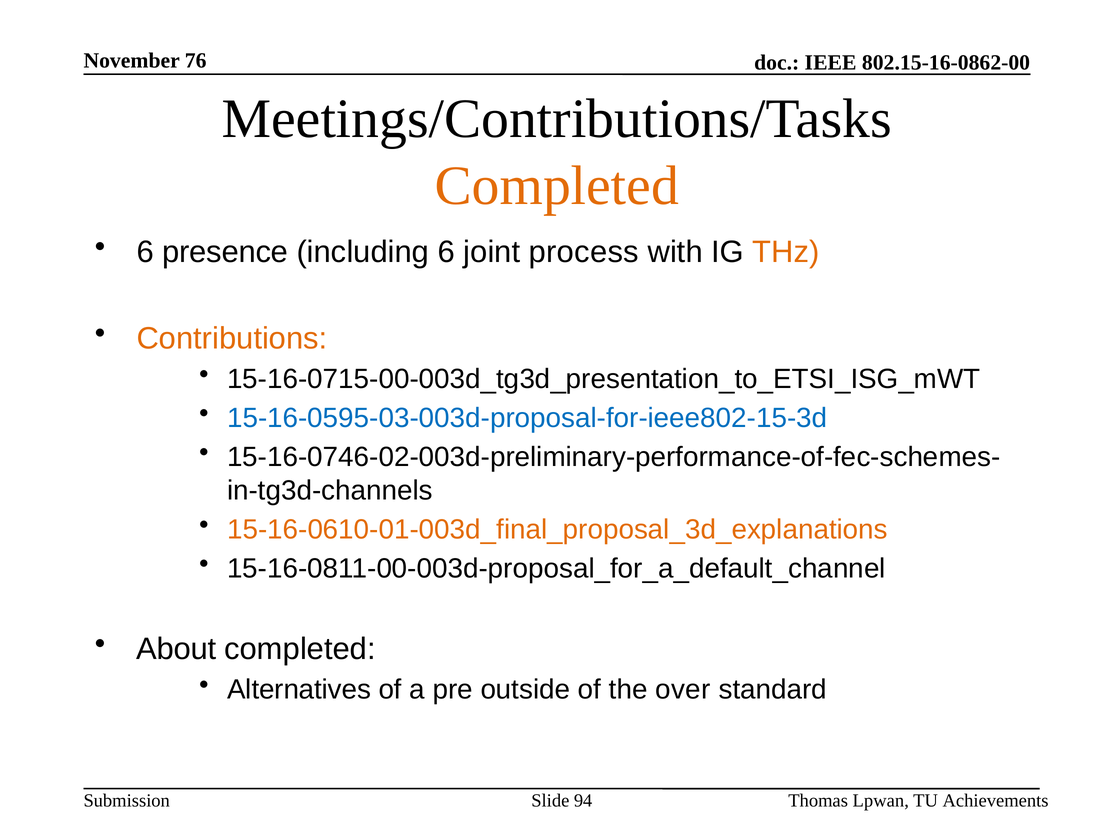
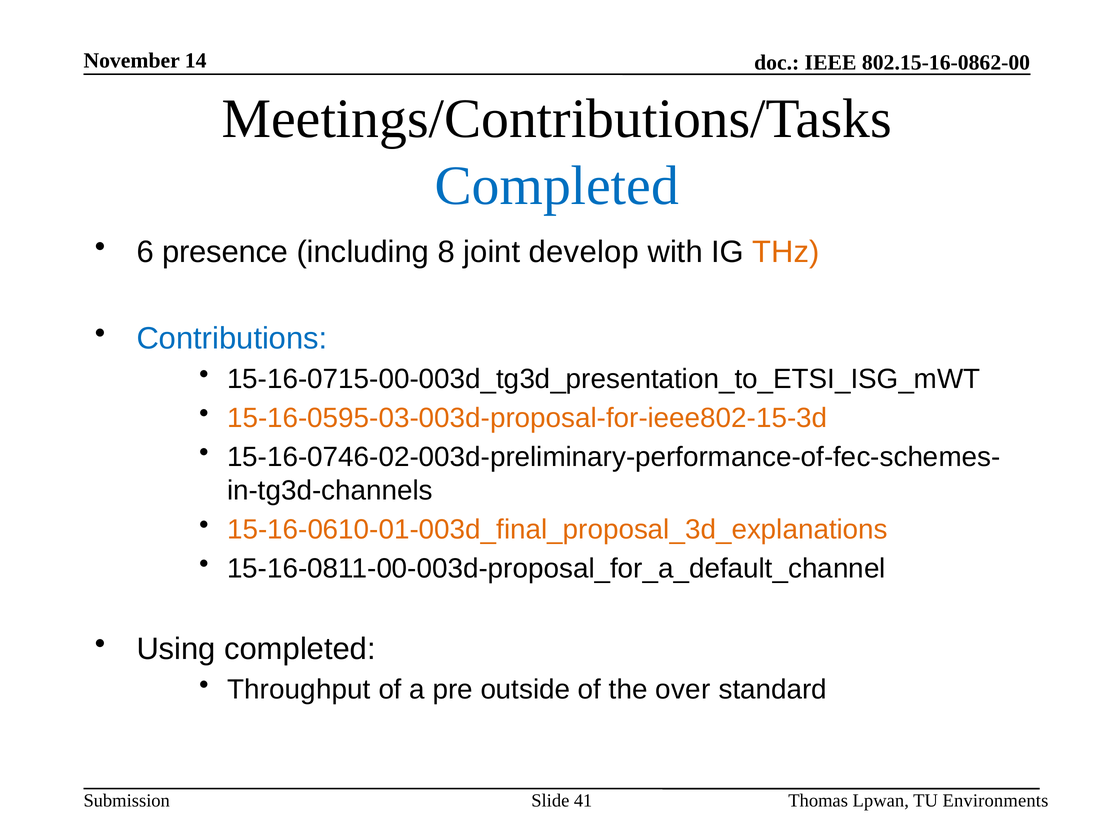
76: 76 -> 14 (196, 61)
Completed colour: orange -> blue (557, 186)
including 6: 6 -> 8 (446, 252)
process: process -> develop (584, 252)
Contributions colour: orange -> blue (232, 339)
15-16-0595-03-003d-proposal-for-ieee802-15-3d colour: blue -> orange (527, 418)
About: About -> Using (176, 649)
Alternatives: Alternatives -> Throughput (299, 690)
Achievements: Achievements -> Environments (995, 801)
94: 94 -> 41 (583, 801)
